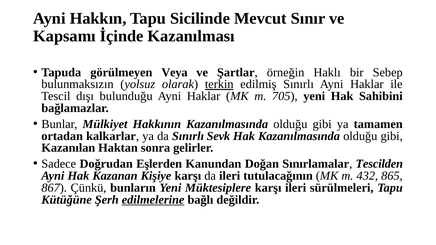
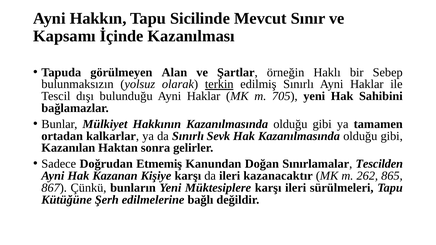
Veya: Veya -> Alan (174, 72)
Eşlerden: Eşlerden -> Etmemiş (159, 164)
tutulacağının: tutulacağının -> kazanacaktır (278, 176)
432: 432 -> 262 (367, 176)
edilmelerine underline: present -> none (153, 200)
